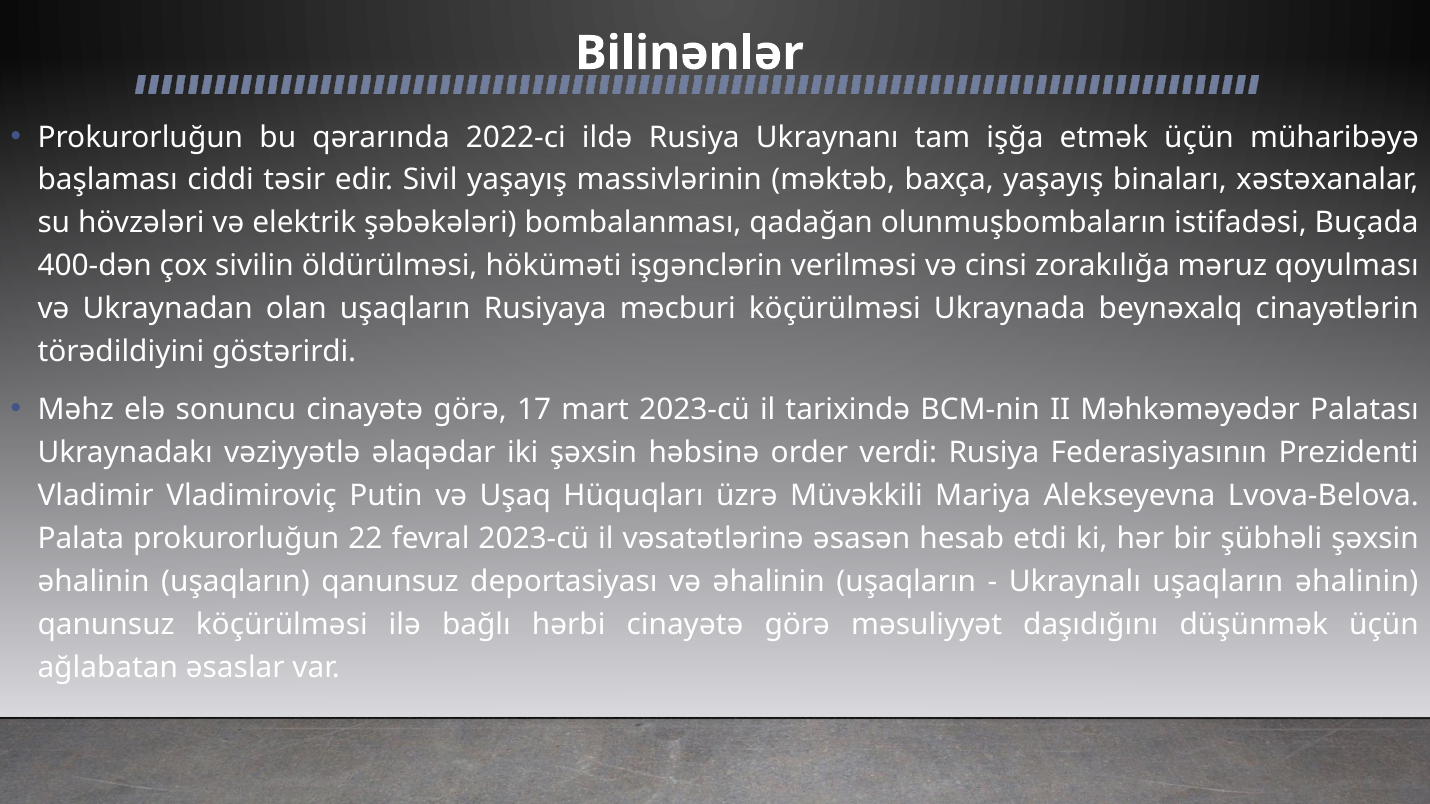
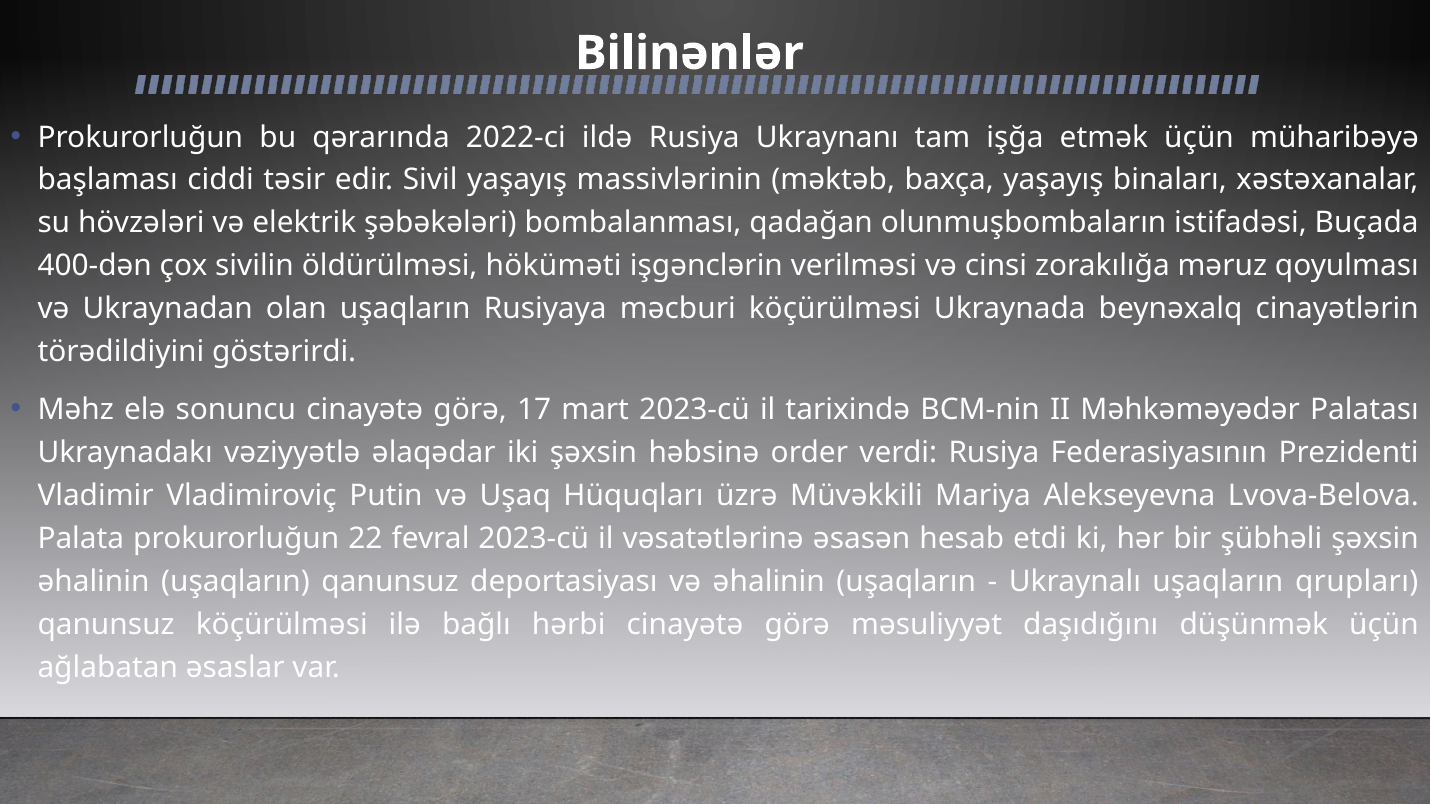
uşaqların əhalinin: əhalinin -> qrupları (1357, 582)
